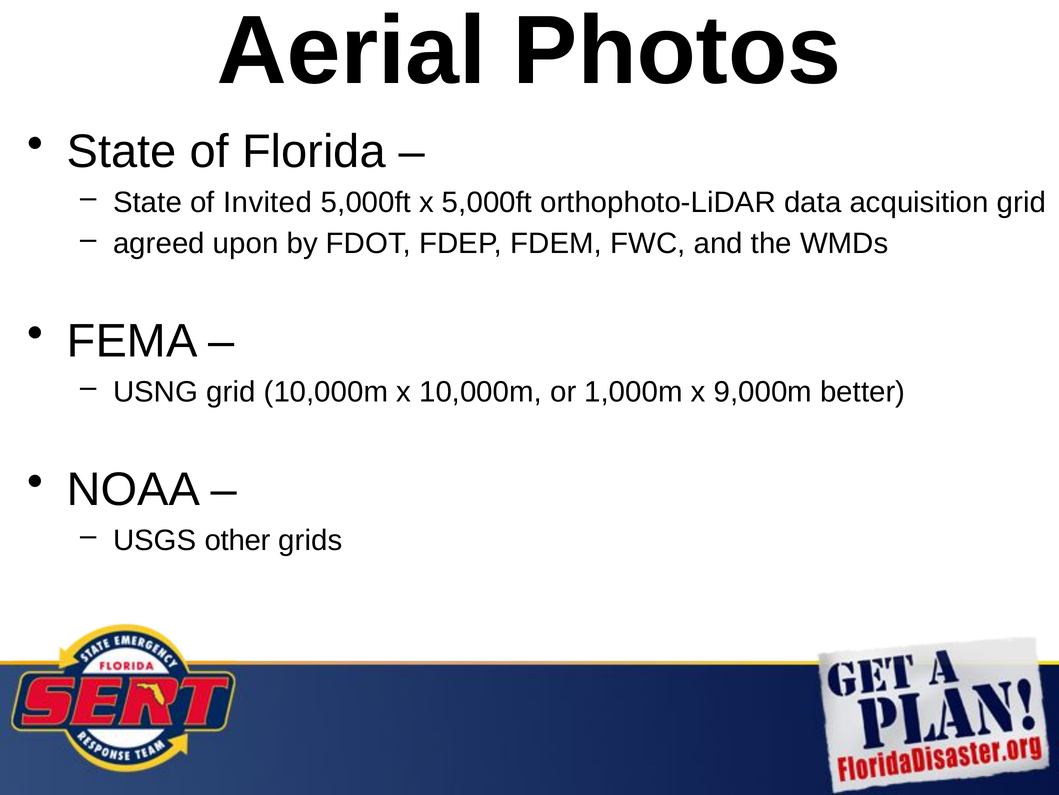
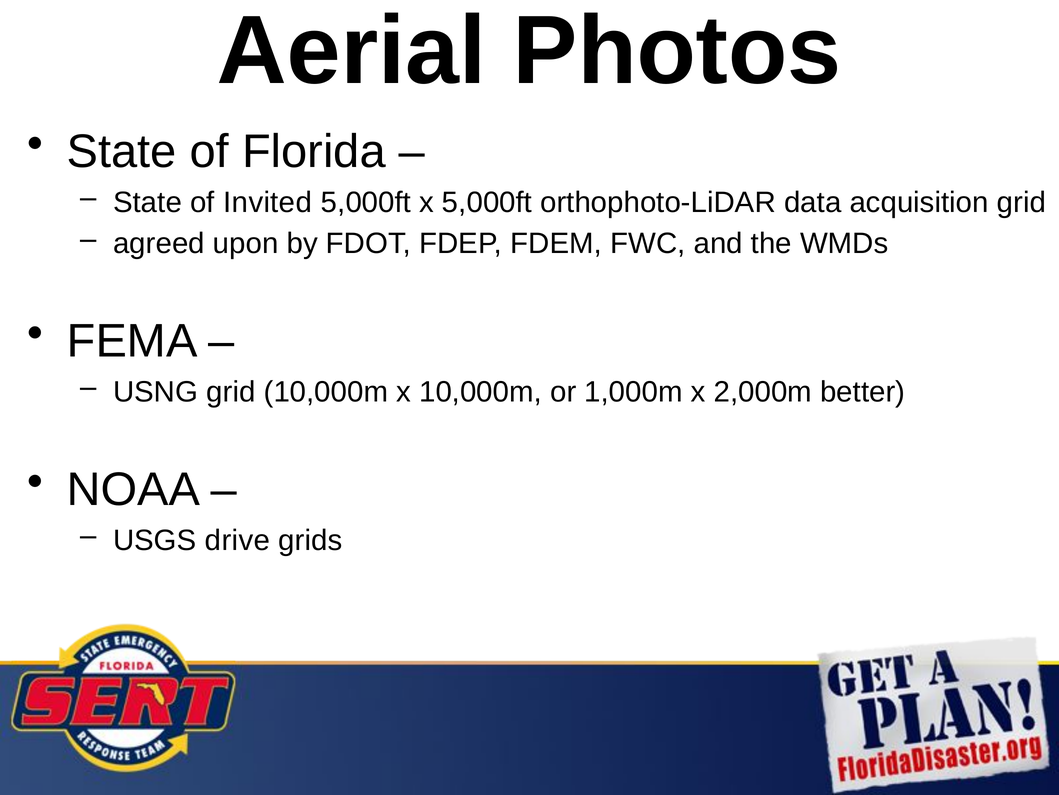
9,000m: 9,000m -> 2,000m (763, 392)
other: other -> drive (237, 540)
